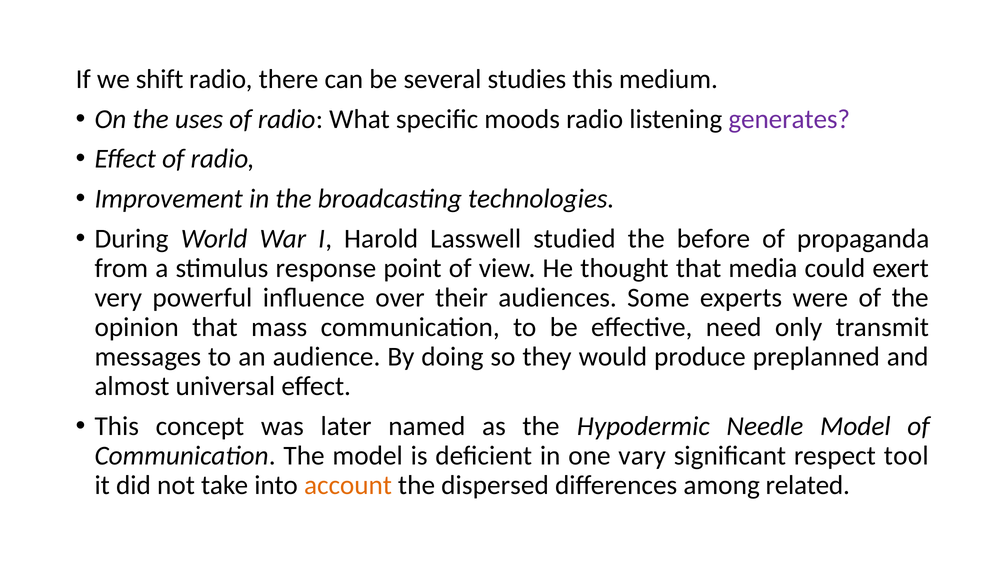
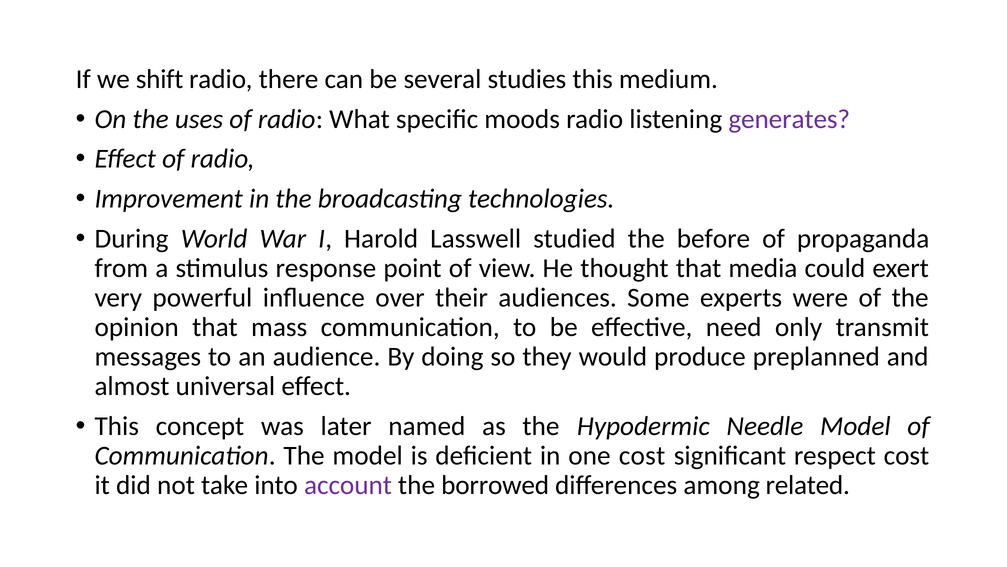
one vary: vary -> cost (642, 455)
respect tool: tool -> cost (906, 455)
account colour: orange -> purple (348, 485)
dispersed: dispersed -> borrowed (495, 485)
